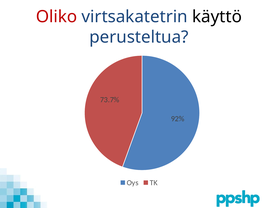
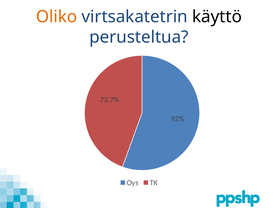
Oliko colour: red -> orange (56, 17)
